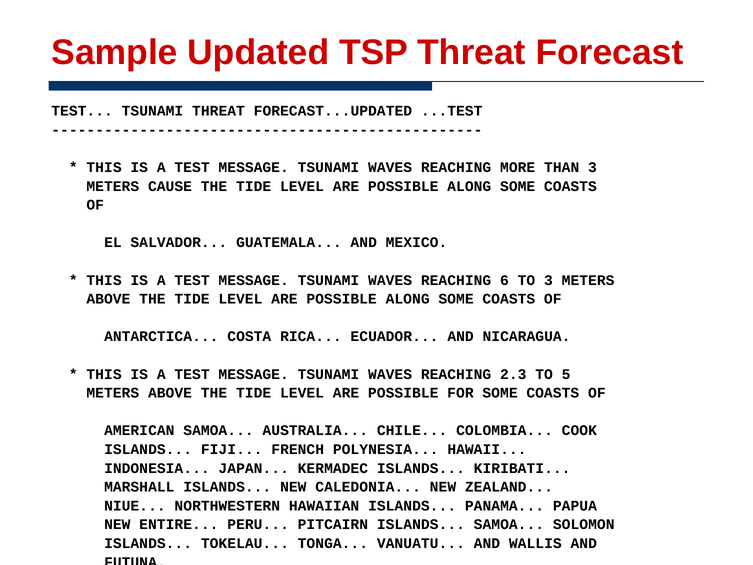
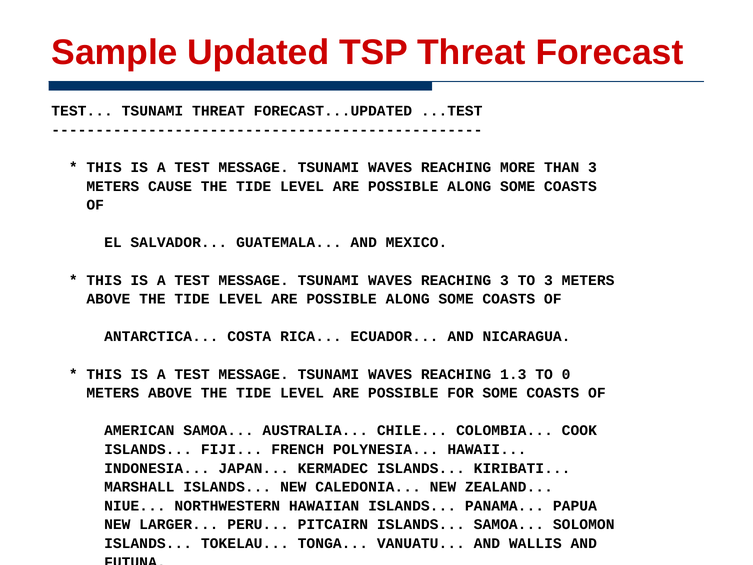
REACHING 6: 6 -> 3 (505, 280)
2.3: 2.3 -> 1.3 (513, 374)
5: 5 -> 0 (566, 374)
ENTIRE: ENTIRE -> LARGER (179, 524)
